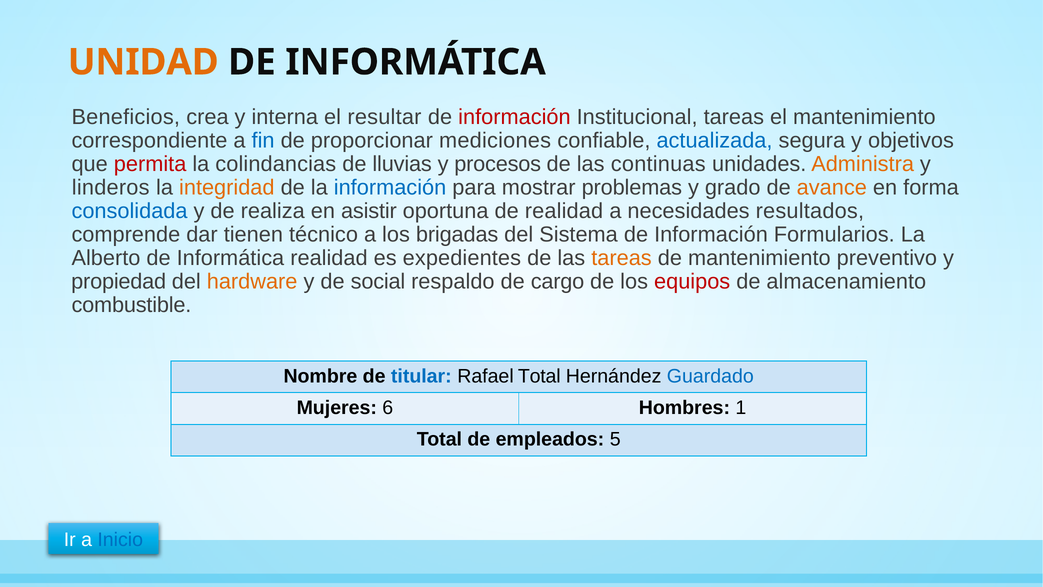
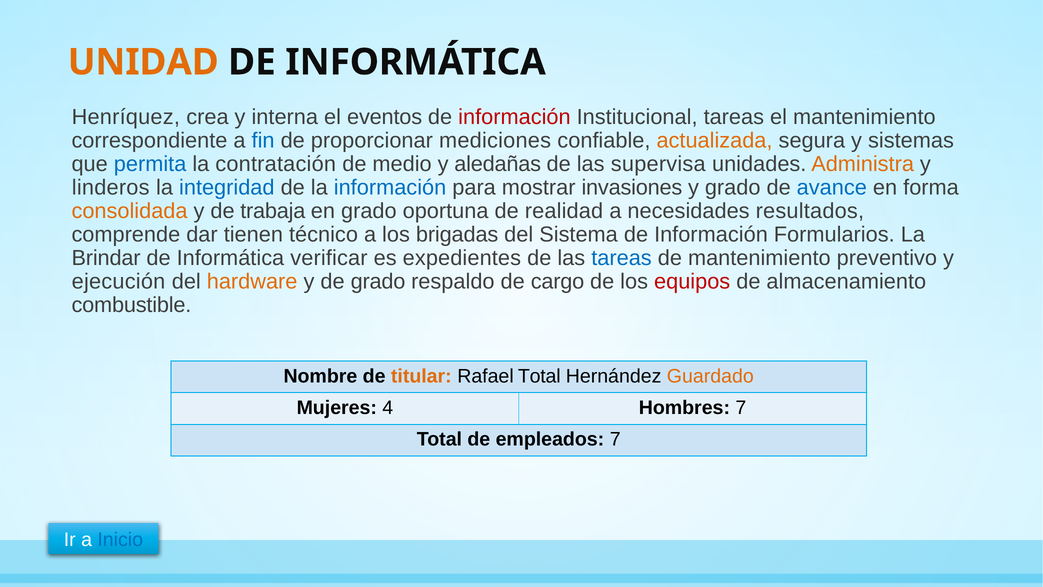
Beneficios: Beneficios -> Henríquez (126, 117)
resultar: resultar -> eventos (385, 117)
actualizada colour: blue -> orange (715, 140)
objetivos: objetivos -> sistemas (911, 140)
permita colour: red -> blue (150, 164)
colindancias: colindancias -> contratación (276, 164)
lluvias: lluvias -> medio (402, 164)
procesos: procesos -> aledañas (498, 164)
continuas: continuas -> supervisa (658, 164)
integridad colour: orange -> blue (227, 187)
problemas: problemas -> invasiones (632, 187)
avance colour: orange -> blue (832, 187)
consolidada colour: blue -> orange (130, 211)
realiza: realiza -> trabaja (273, 211)
en asistir: asistir -> grado (369, 211)
Alberto: Alberto -> Brindar (106, 258)
Informática realidad: realidad -> verificar (329, 258)
tareas colour: orange -> blue (621, 258)
propiedad: propiedad -> ejecución (118, 281)
de social: social -> grado (378, 281)
titular colour: blue -> orange (421, 376)
Guardado colour: blue -> orange (710, 376)
6: 6 -> 4 (388, 408)
Hombres 1: 1 -> 7 (741, 408)
empleados 5: 5 -> 7 (615, 439)
